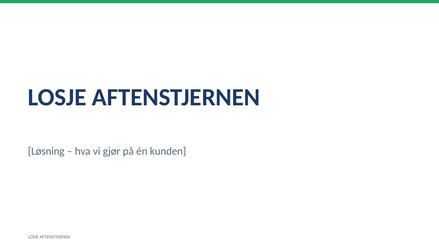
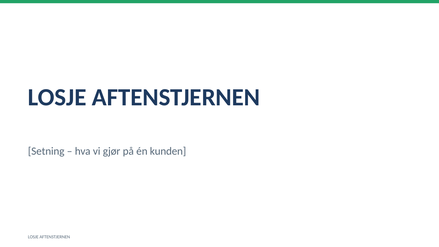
Løsning: Løsning -> Setning (46, 151)
